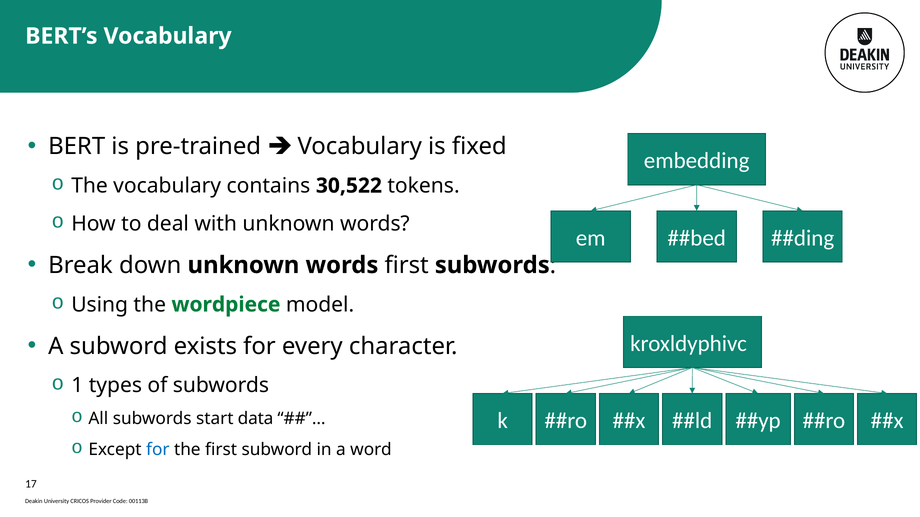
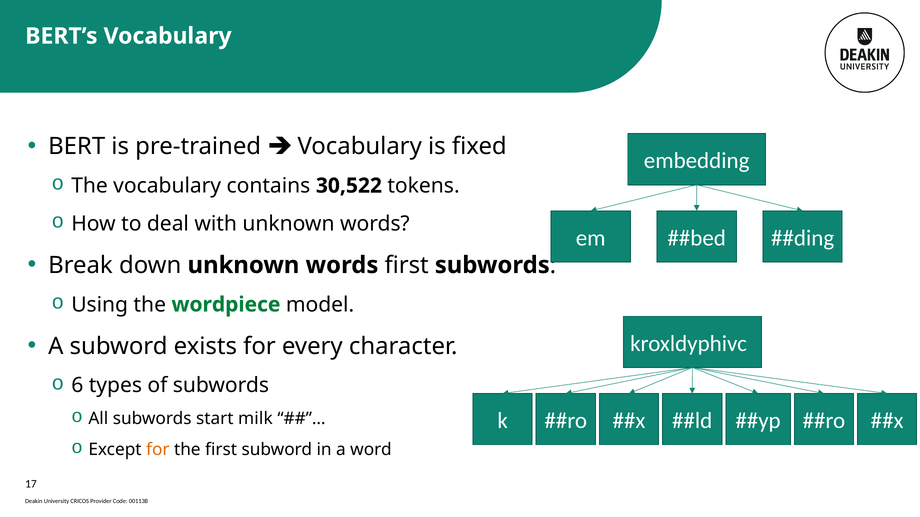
1: 1 -> 6 (77, 386)
data: data -> milk (255, 419)
for colour: blue -> orange (158, 450)
